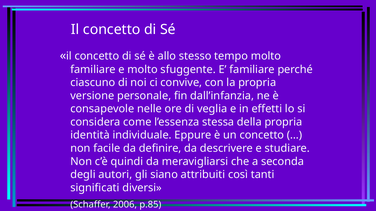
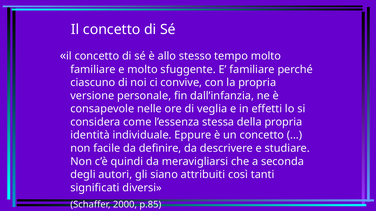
2006: 2006 -> 2000 (125, 205)
